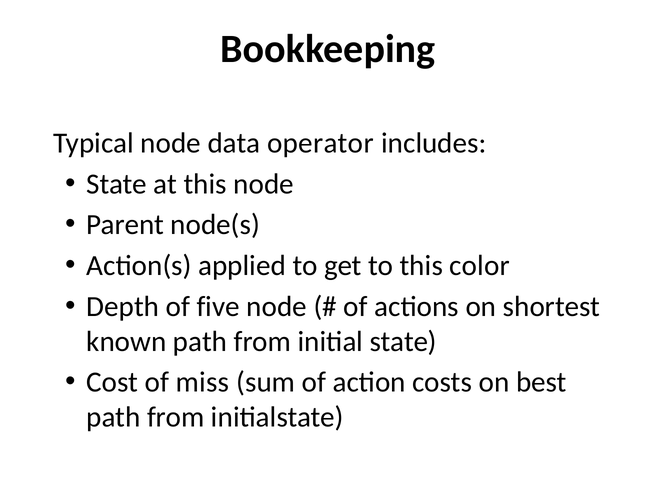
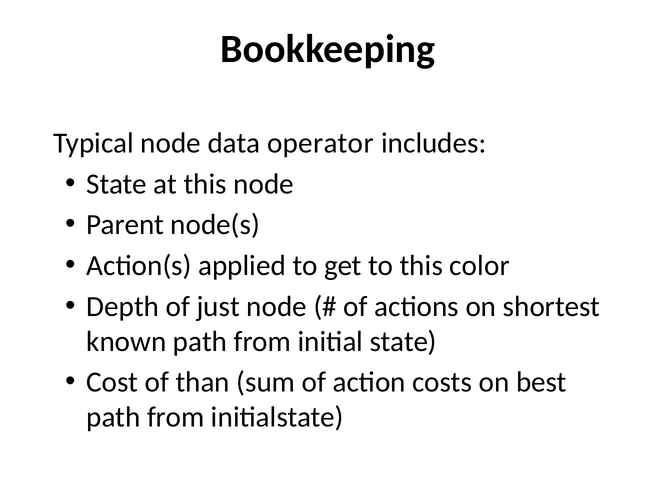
five: five -> just (218, 306)
miss: miss -> than (203, 382)
